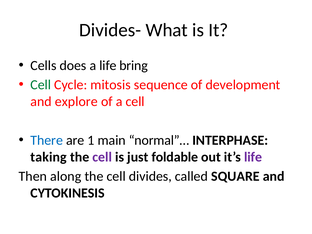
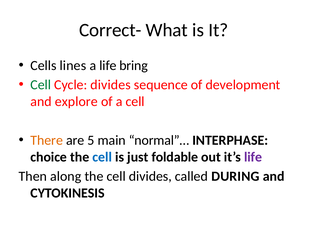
Divides-: Divides- -> Correct- (110, 30)
does: does -> lines (73, 65)
Cycle mitosis: mitosis -> divides (111, 85)
There colour: blue -> orange (47, 140)
1: 1 -> 5 (91, 140)
taking: taking -> choice (49, 157)
cell colour: purple -> blue (102, 157)
SQUARE: SQUARE -> DURING (235, 176)
